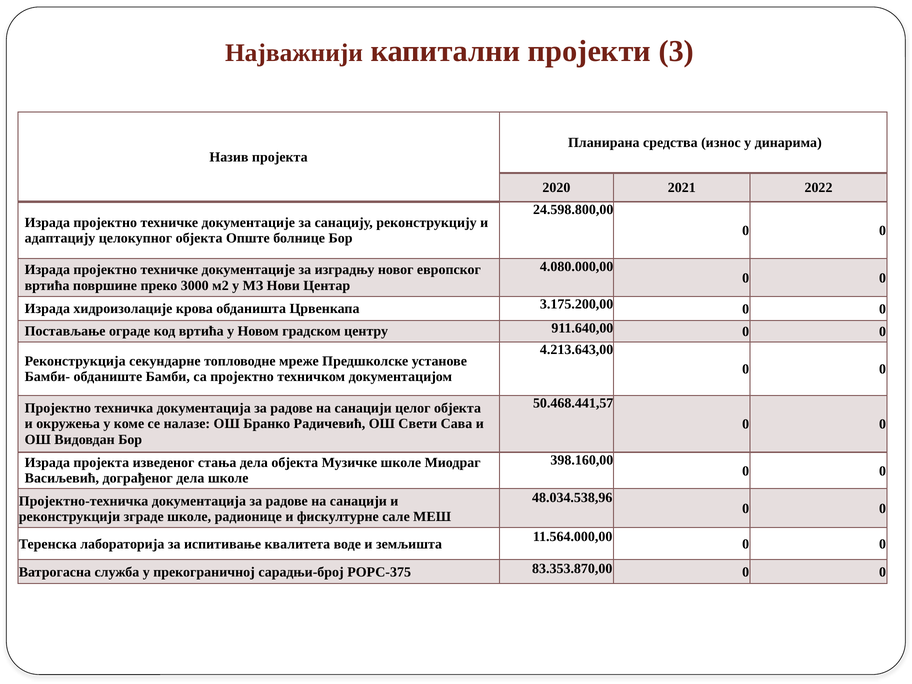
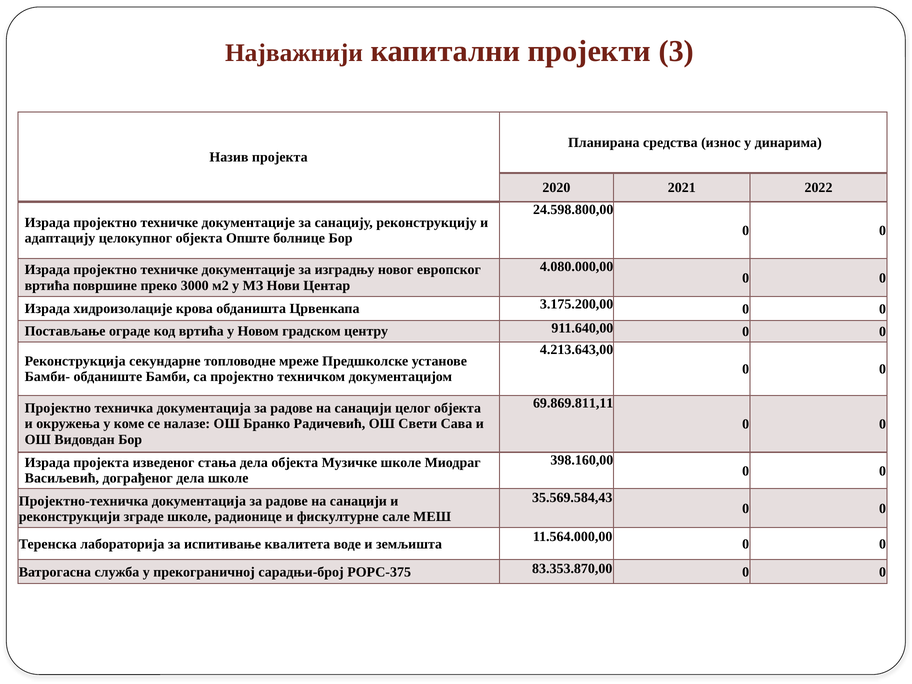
50.468.441,57: 50.468.441,57 -> 69.869.811,11 (573, 403)
48.034.538,96: 48.034.538,96 -> 35.569.584,43 (572, 497)
